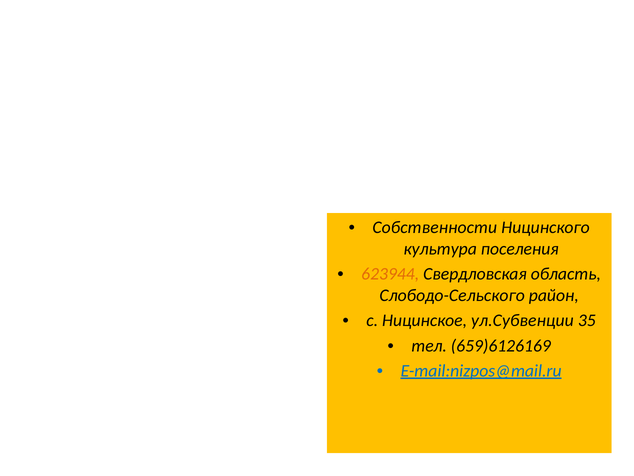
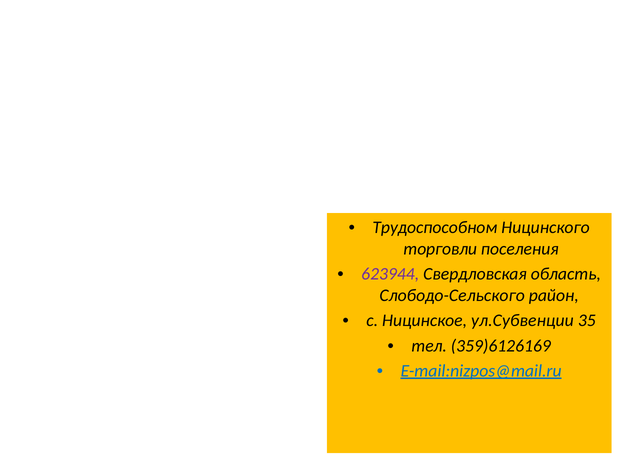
Собственности: Собственности -> Трудоспособном (435, 227)
культура: культура -> торговли (440, 249)
623944 colour: orange -> purple (390, 274)
659)6126169: 659)6126169 -> 359)6126169 (501, 345)
